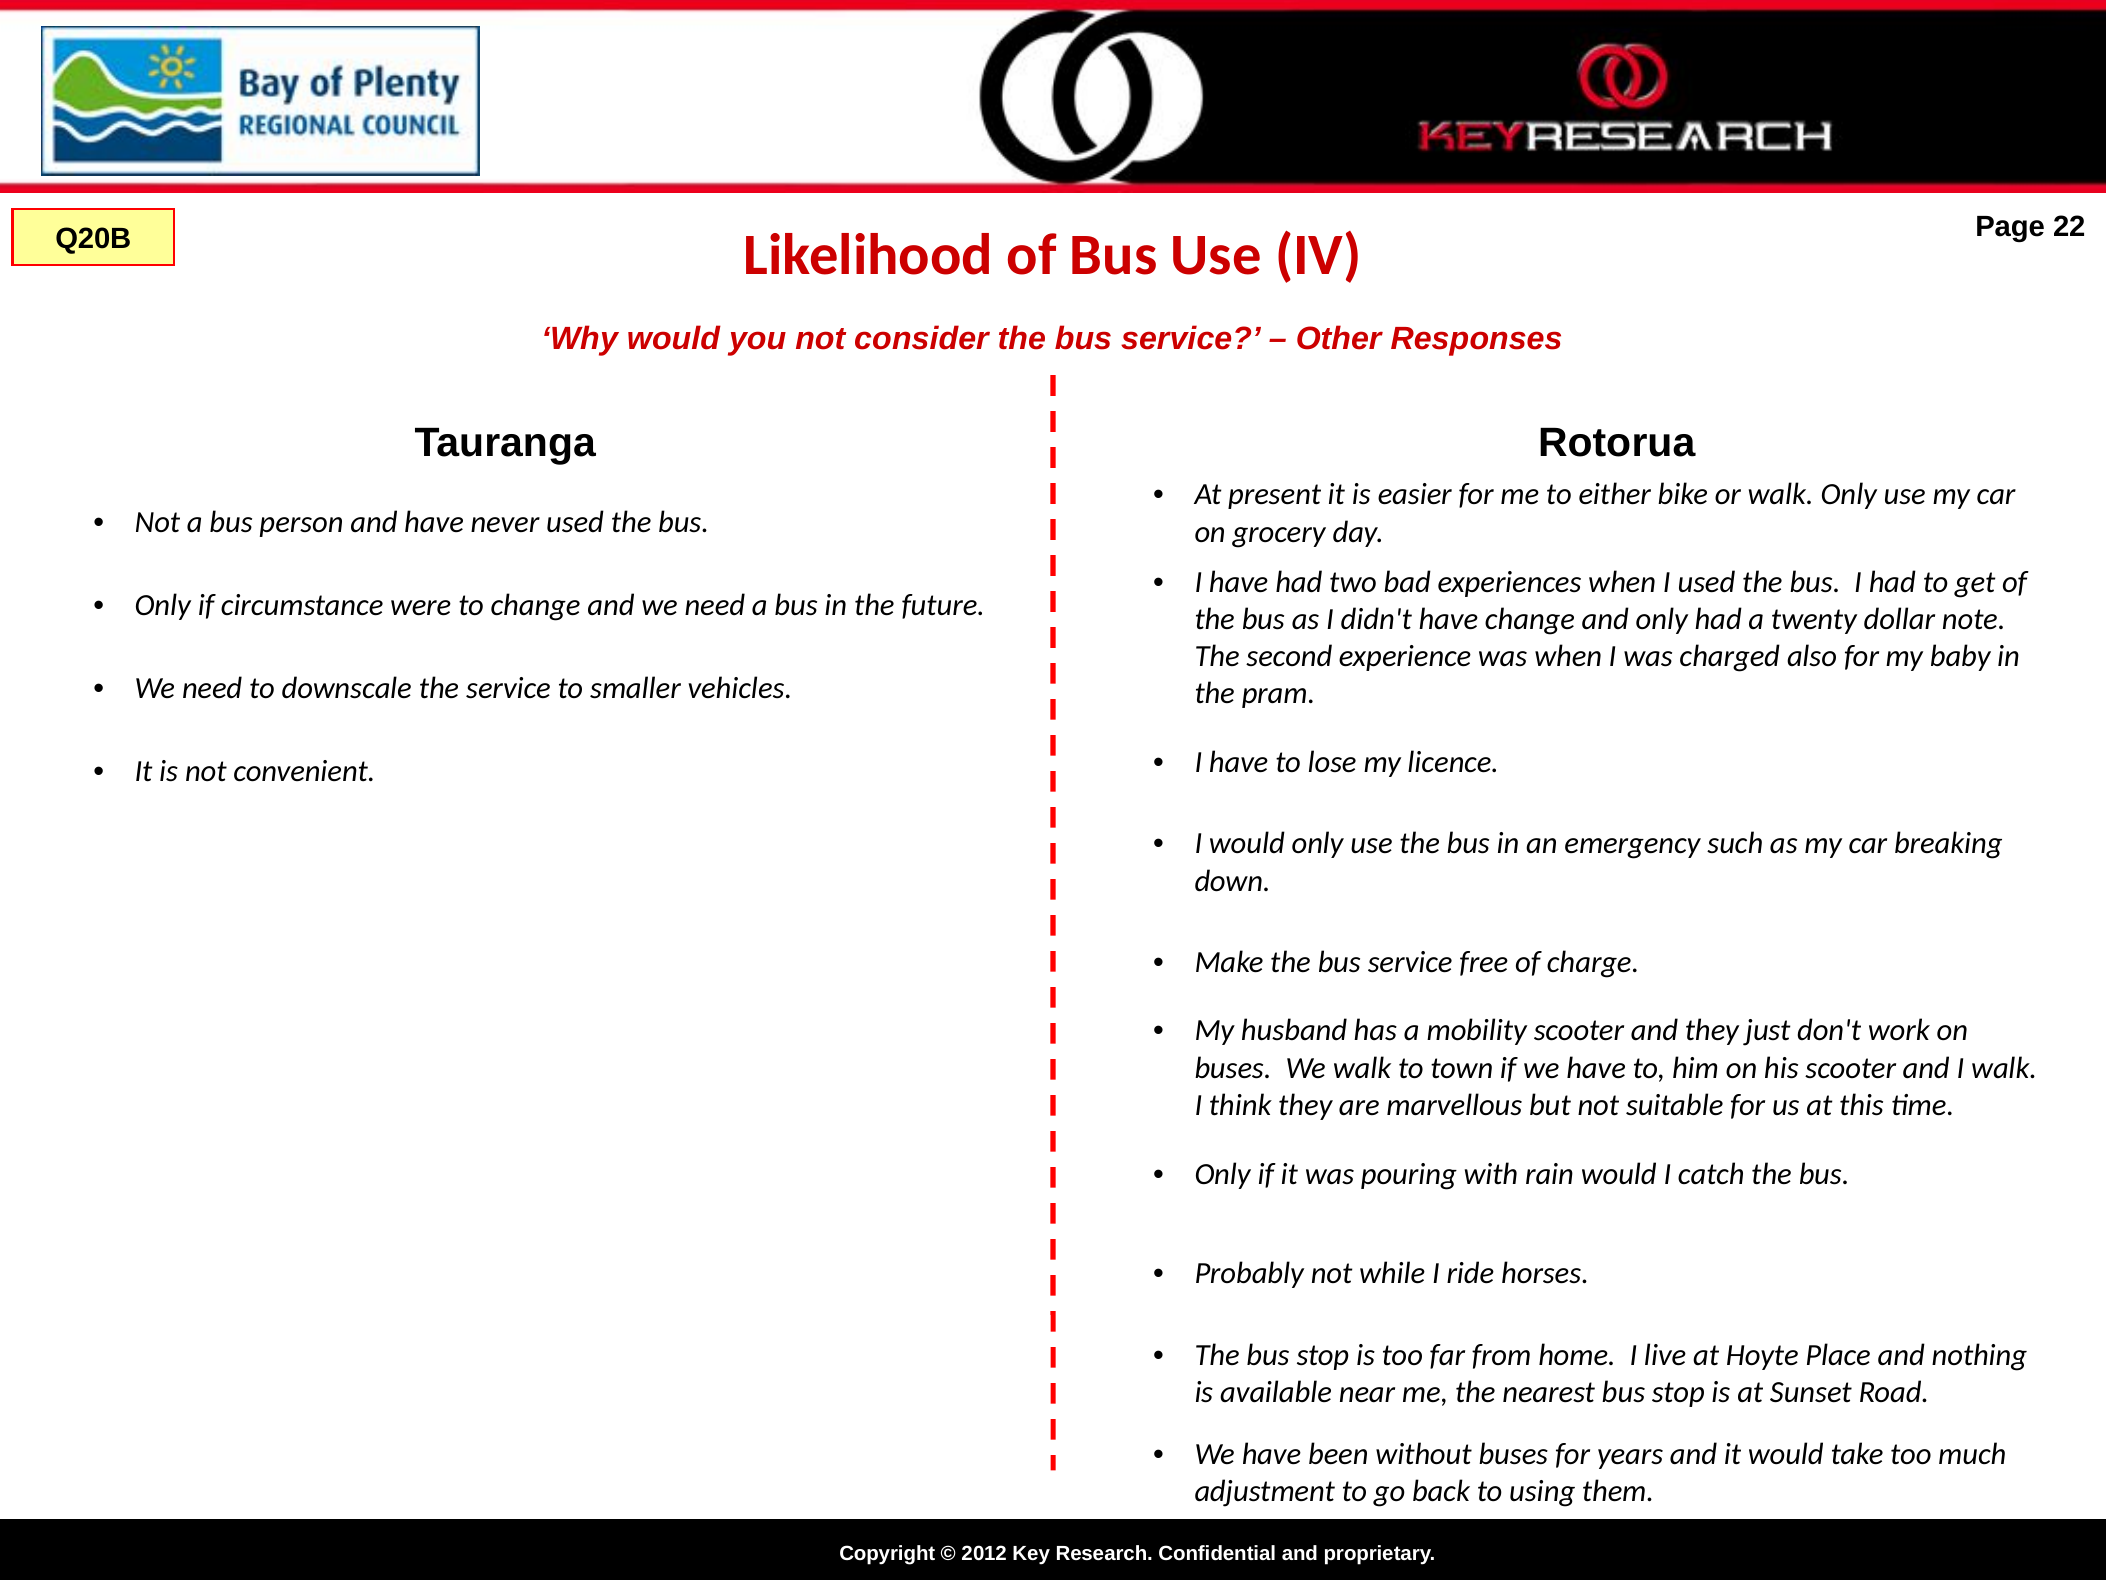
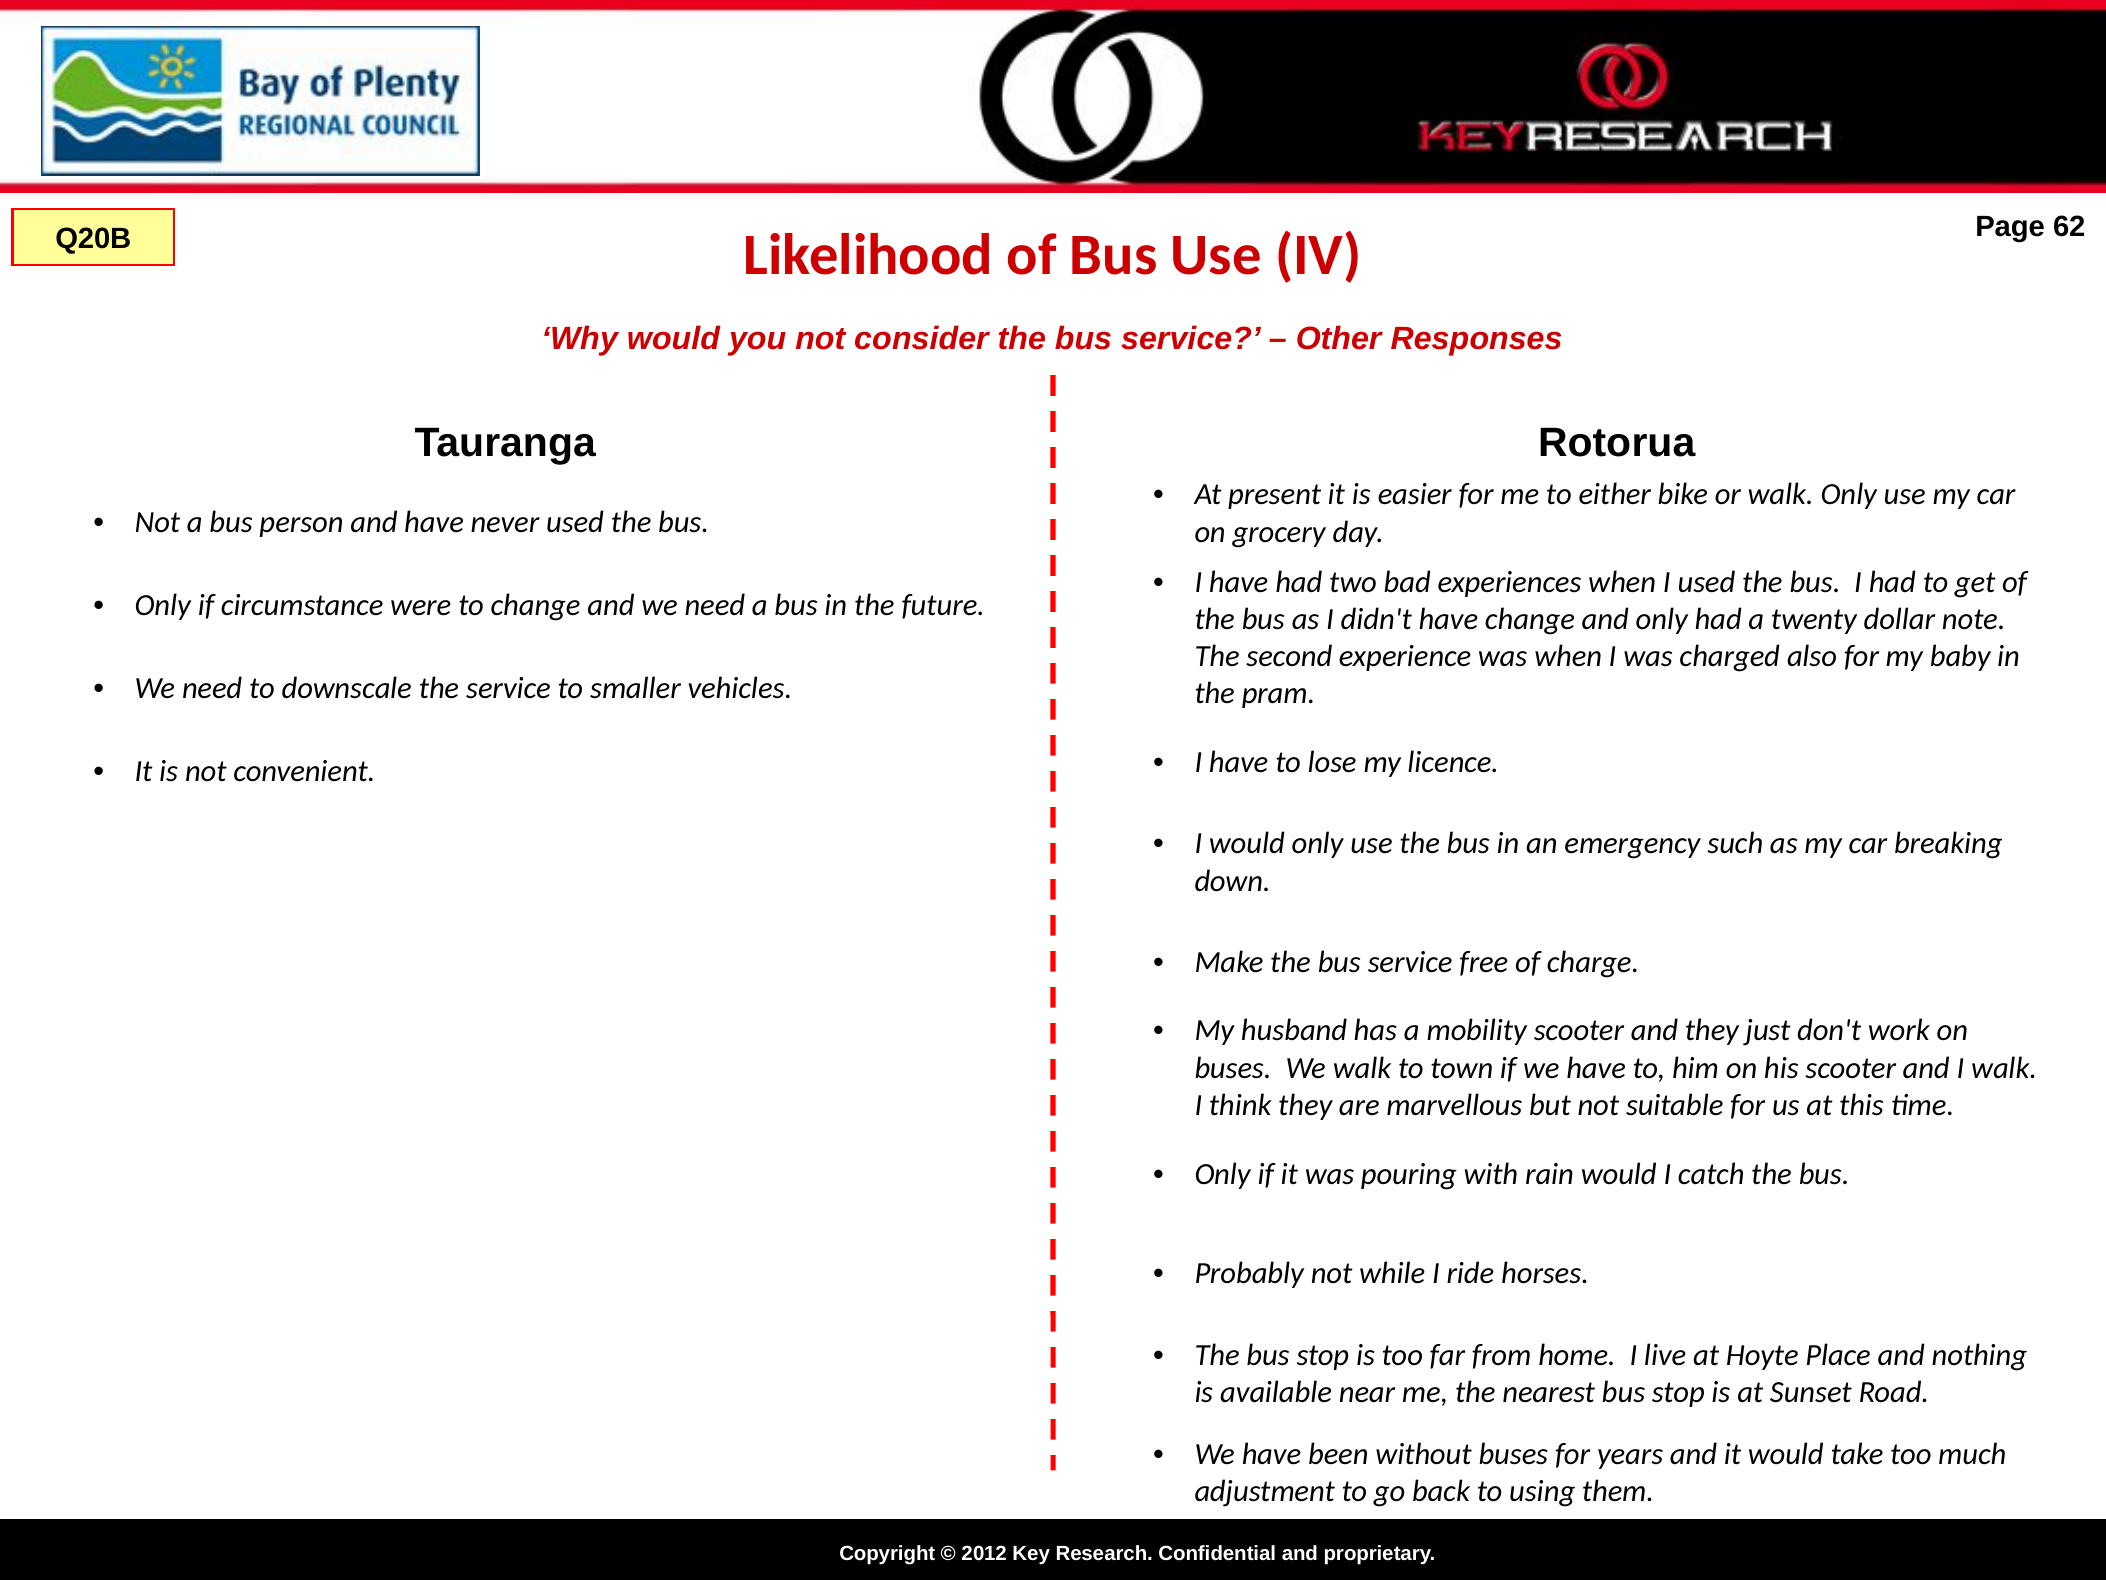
22: 22 -> 62 (2069, 227)
